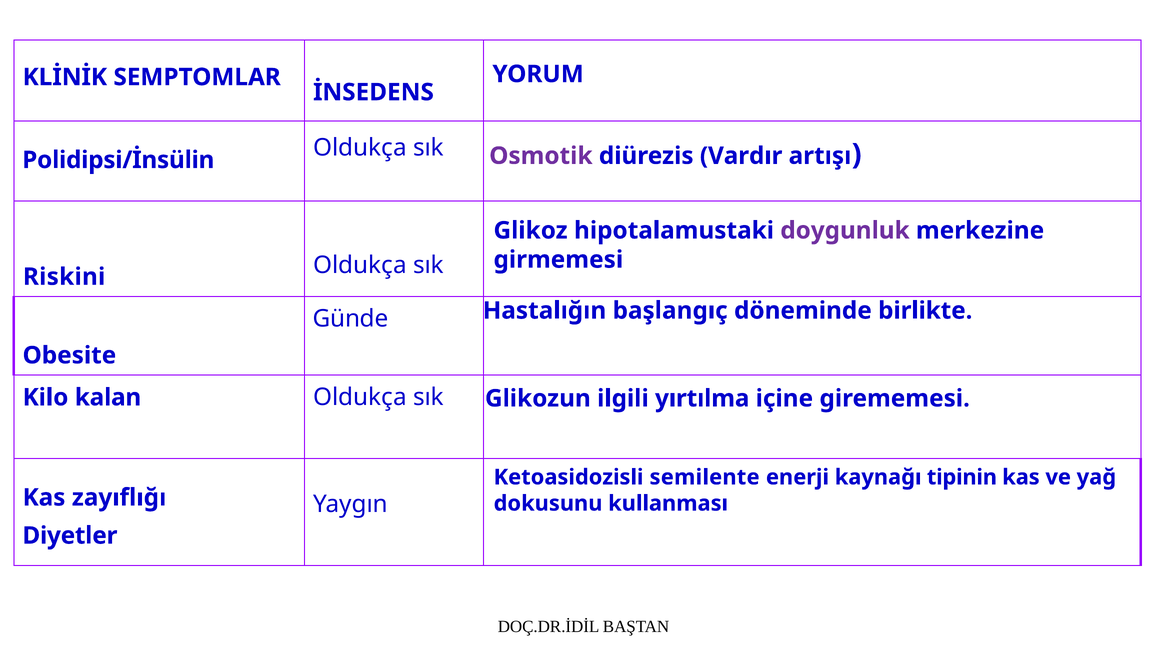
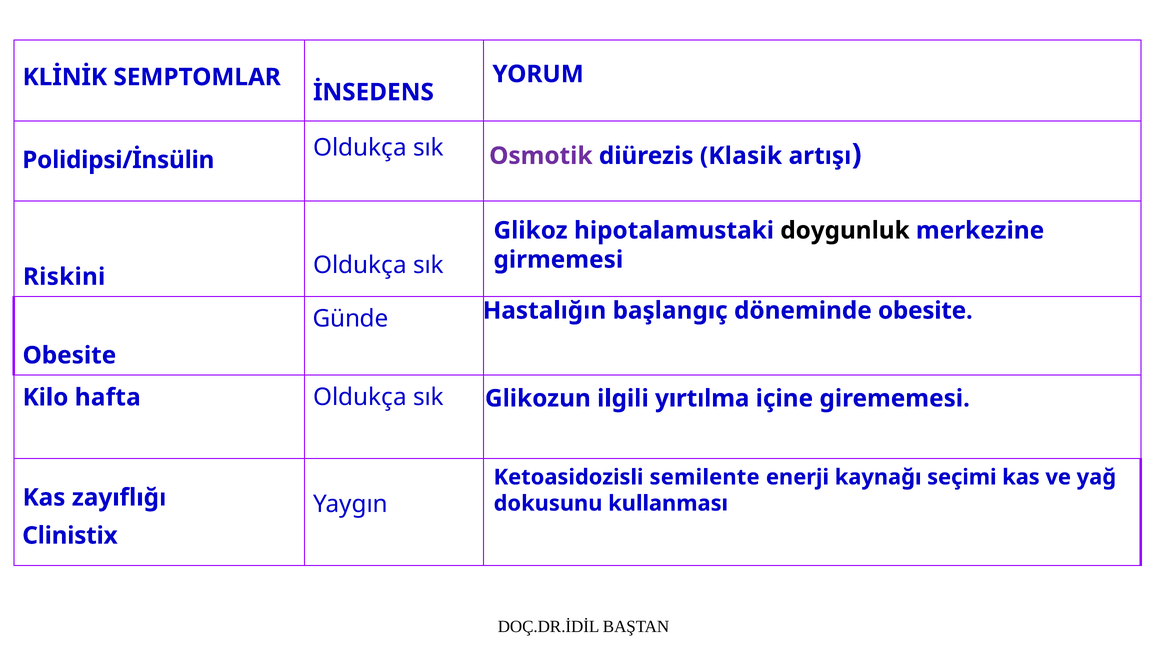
Vardır: Vardır -> Klasik (741, 156)
doygunluk colour: purple -> black (845, 231)
döneminde birlikte: birlikte -> obesite (925, 311)
kalan: kalan -> hafta (108, 398)
tipinin: tipinin -> seçimi (962, 478)
Diyetler: Diyetler -> Clinistix (70, 536)
